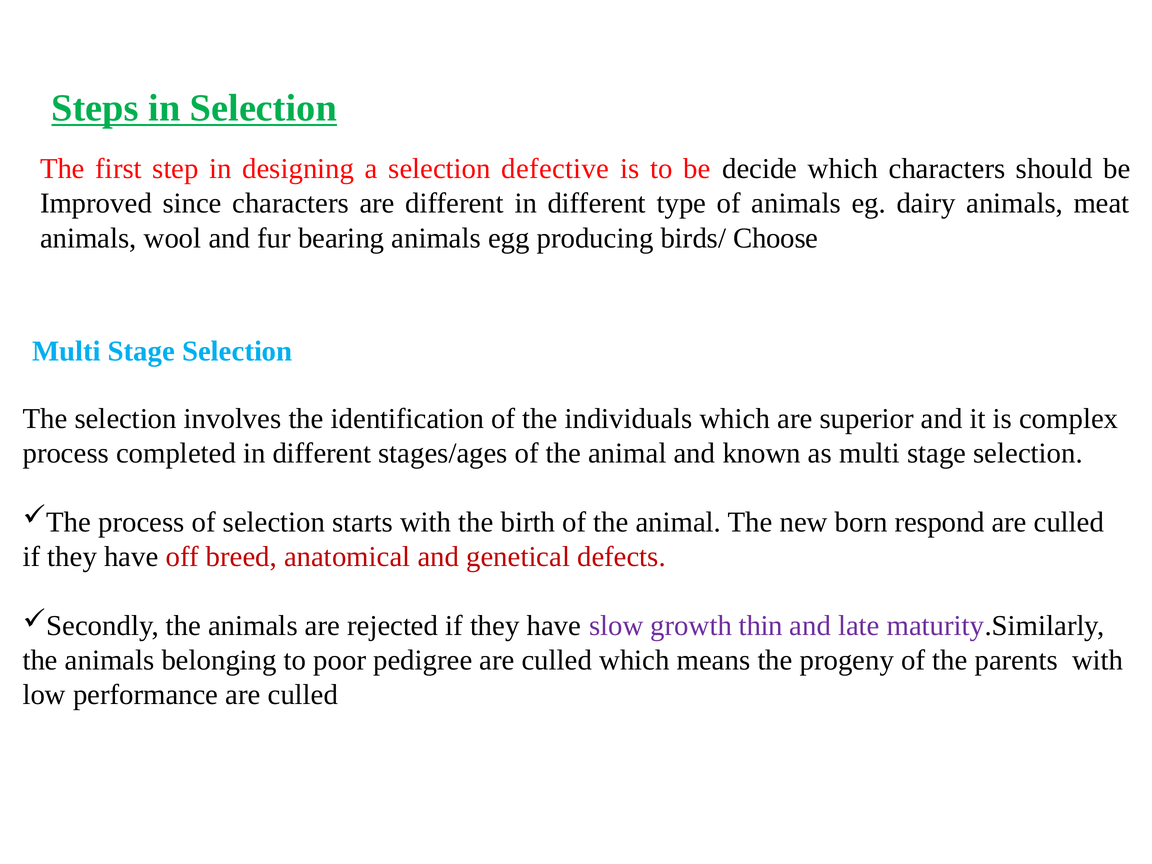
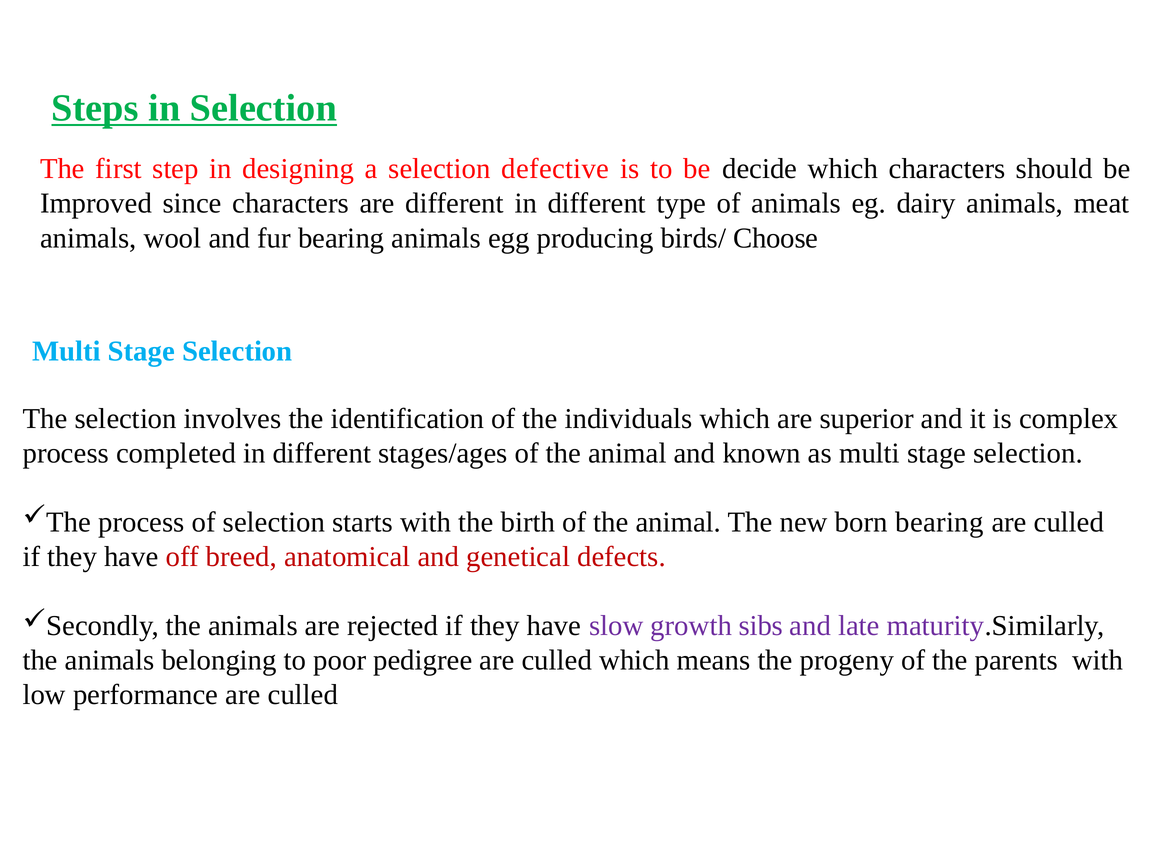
born respond: respond -> bearing (939, 522)
thin: thin -> sibs (761, 626)
